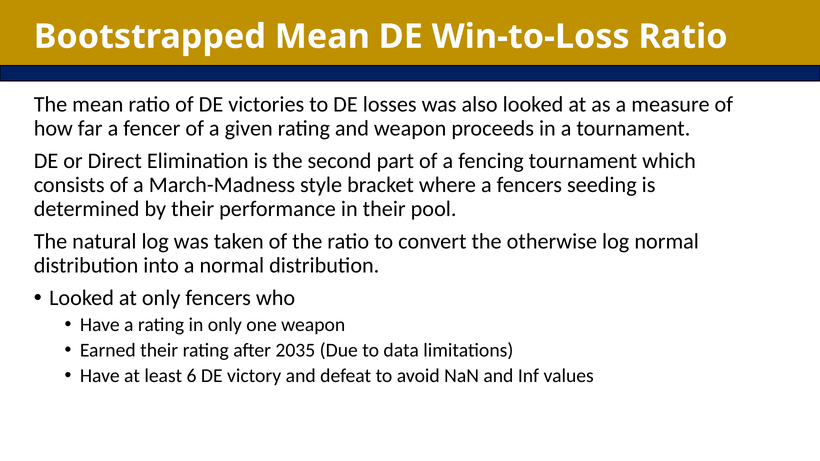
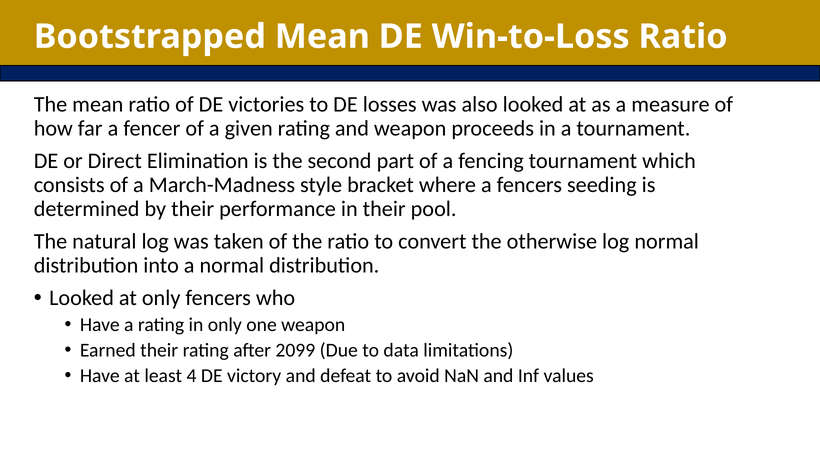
2035: 2035 -> 2099 (295, 350)
6: 6 -> 4 (192, 376)
